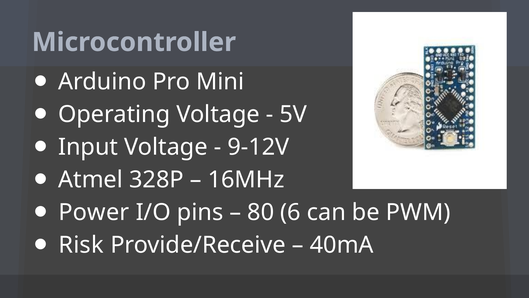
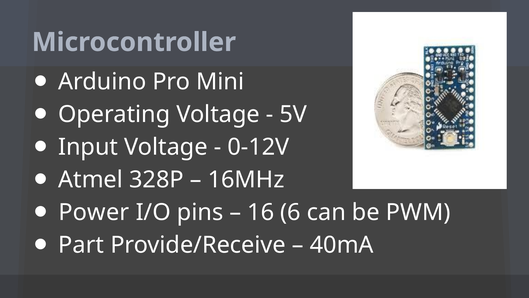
9-12V: 9-12V -> 0-12V (258, 147)
80: 80 -> 16 (261, 212)
Risk: Risk -> Part (81, 245)
